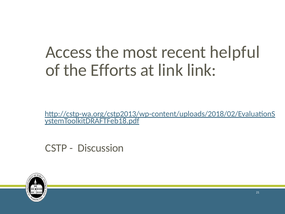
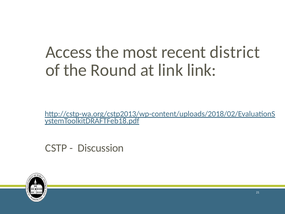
helpful: helpful -> district (235, 52)
Efforts: Efforts -> Round (114, 70)
